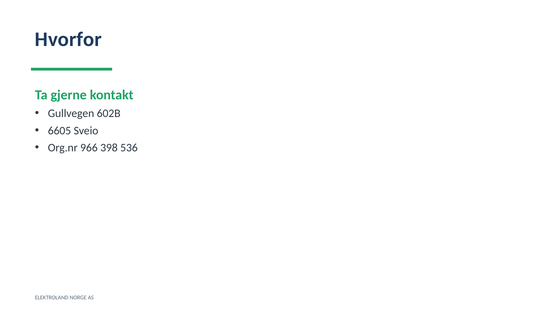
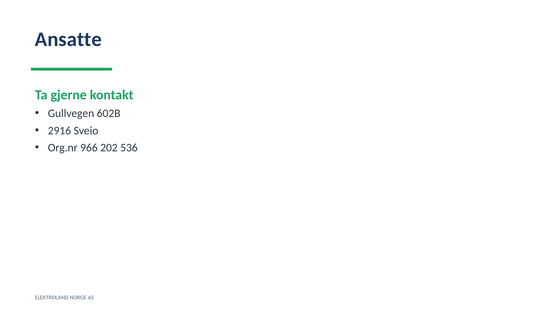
Hvorfor: Hvorfor -> Ansatte (68, 39)
6605: 6605 -> 2916 (59, 130)
398: 398 -> 202 (109, 147)
